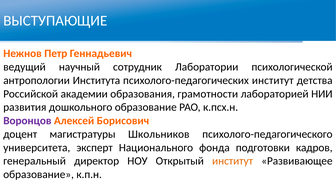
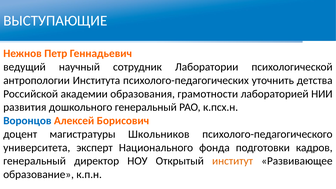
психолого-педагогических институт: институт -> уточнить (273, 80)
дошкольного образование: образование -> генеральный (146, 107)
Воронцов colour: purple -> blue (27, 121)
